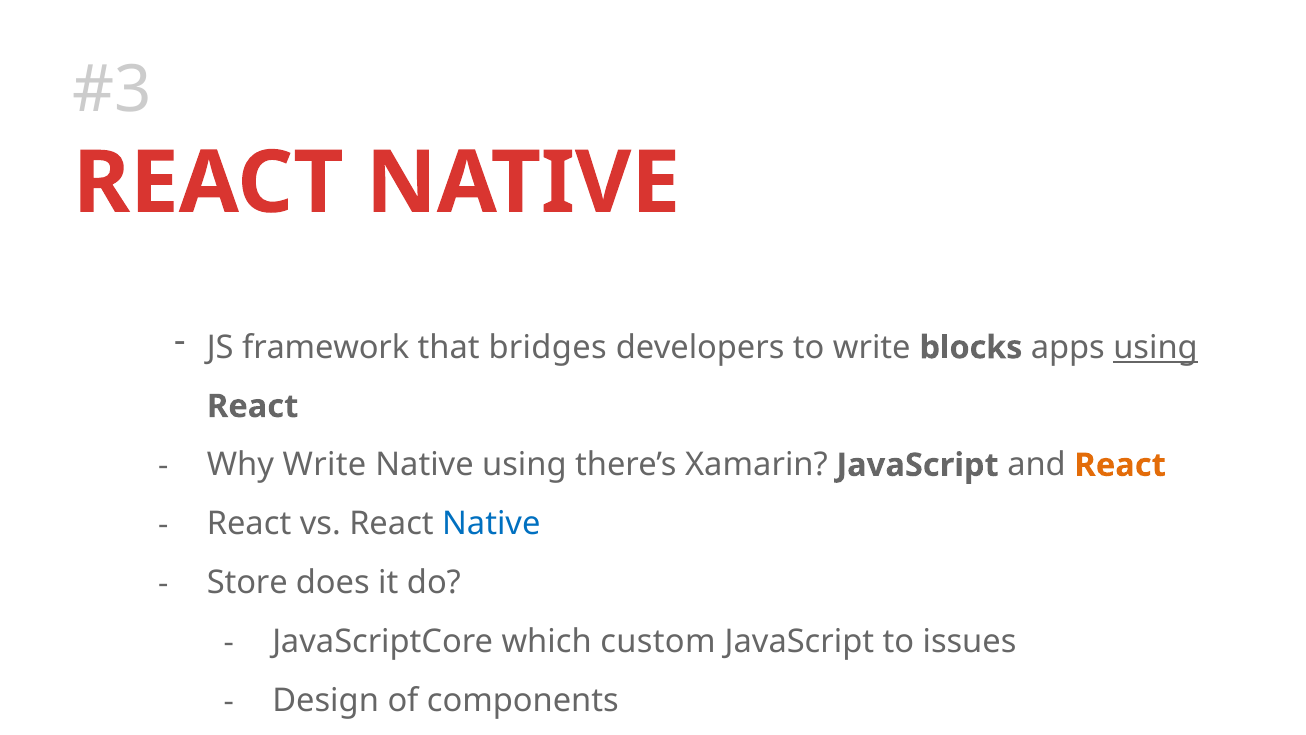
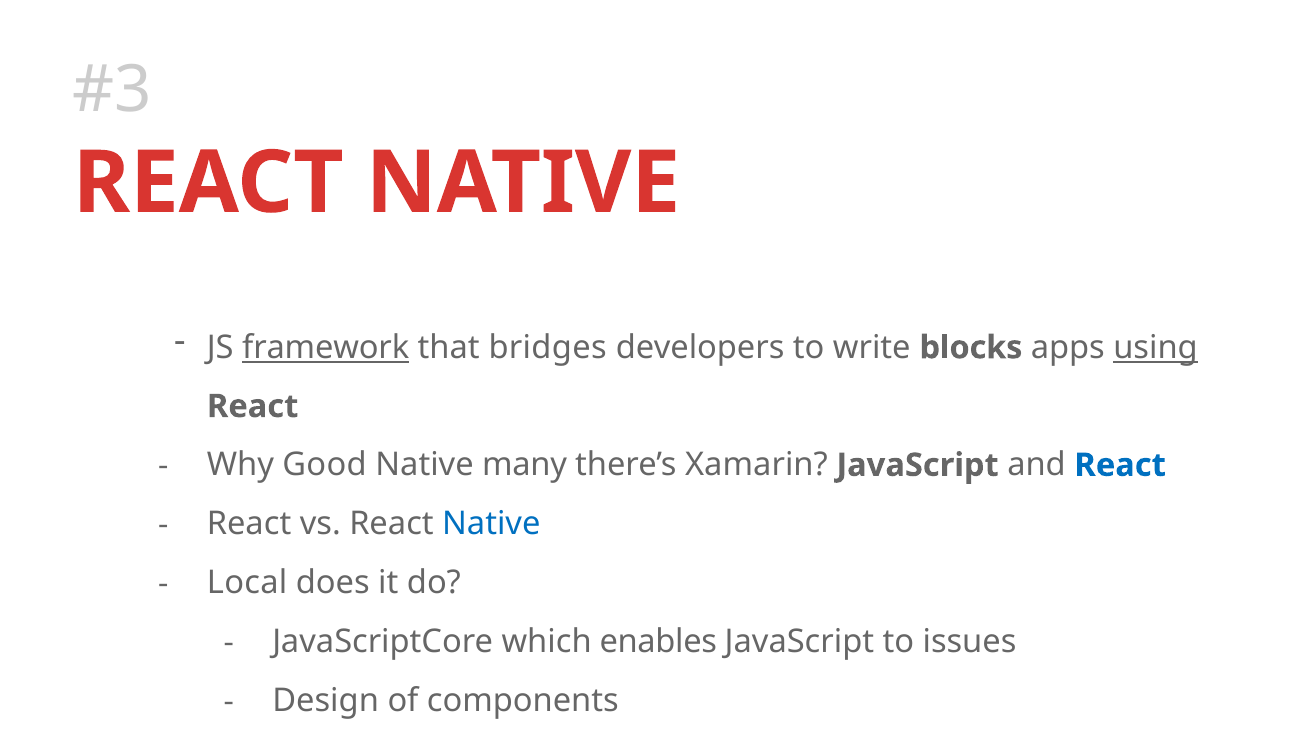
framework underline: none -> present (326, 347)
Why Write: Write -> Good (325, 465)
Native using: using -> many (525, 465)
React colour: orange -> blue (1120, 465)
Store: Store -> Local (247, 582)
custom: custom -> enables (658, 641)
